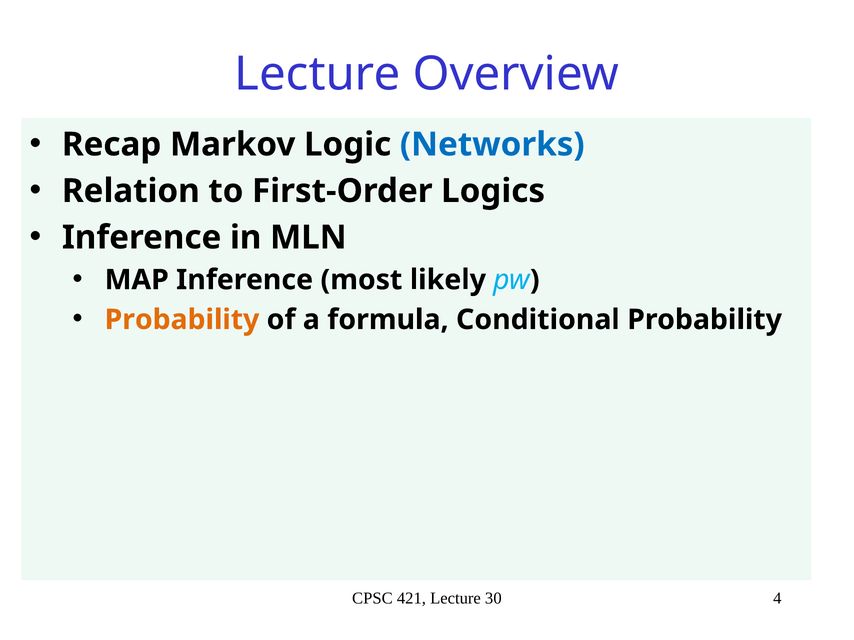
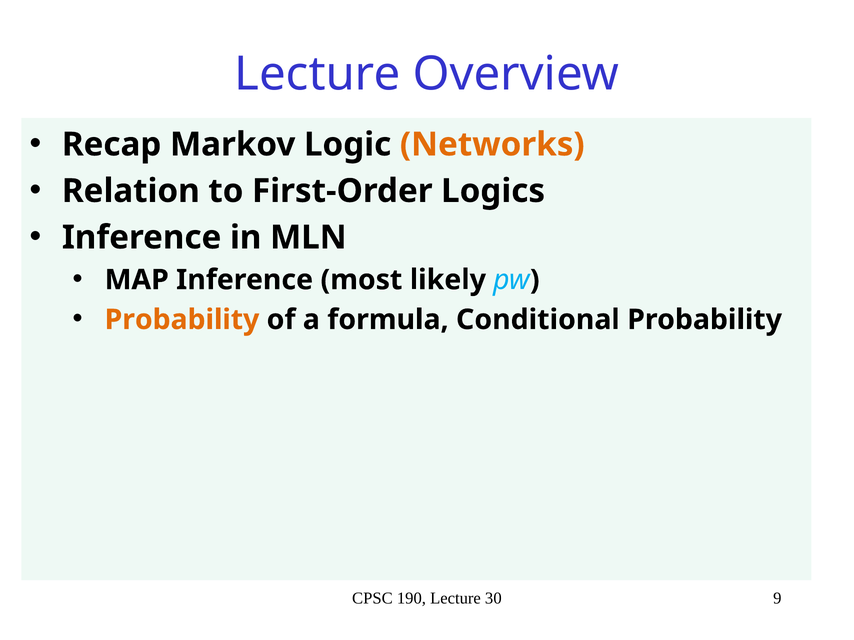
Networks colour: blue -> orange (492, 145)
421: 421 -> 190 (411, 599)
4: 4 -> 9 (777, 599)
